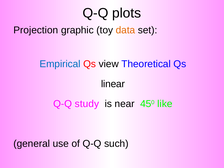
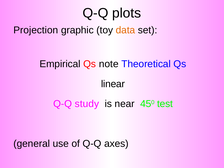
Empirical colour: blue -> black (60, 64)
view: view -> note (109, 64)
like: like -> test (165, 104)
such: such -> axes (116, 144)
